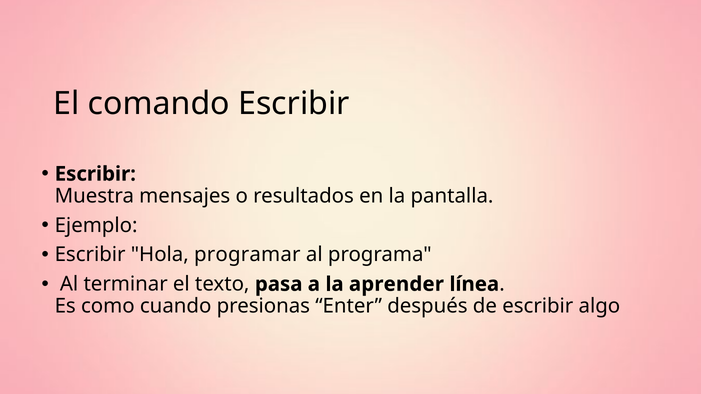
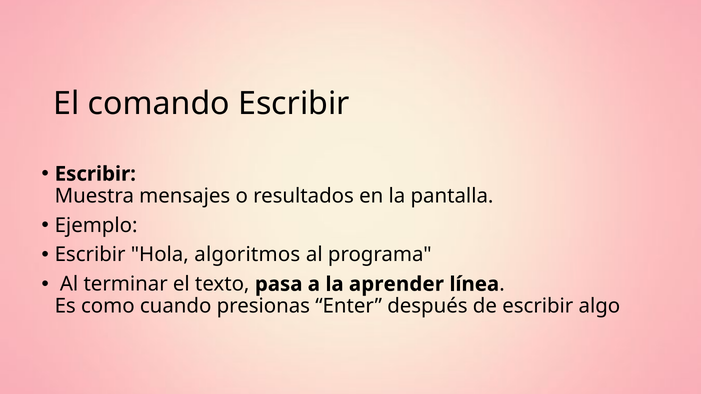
programar: programar -> algoritmos (247, 255)
